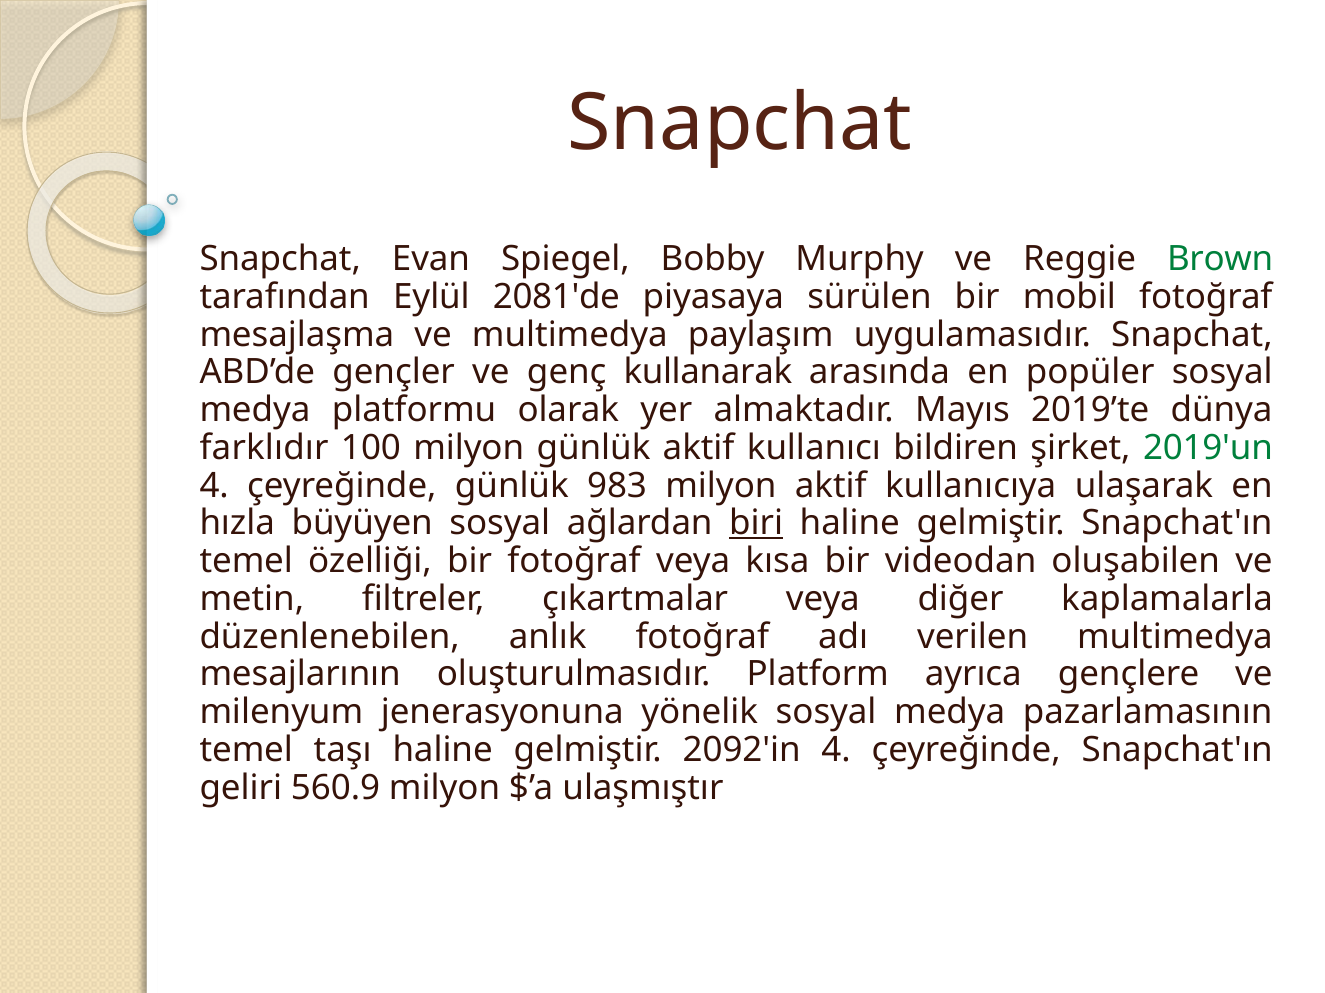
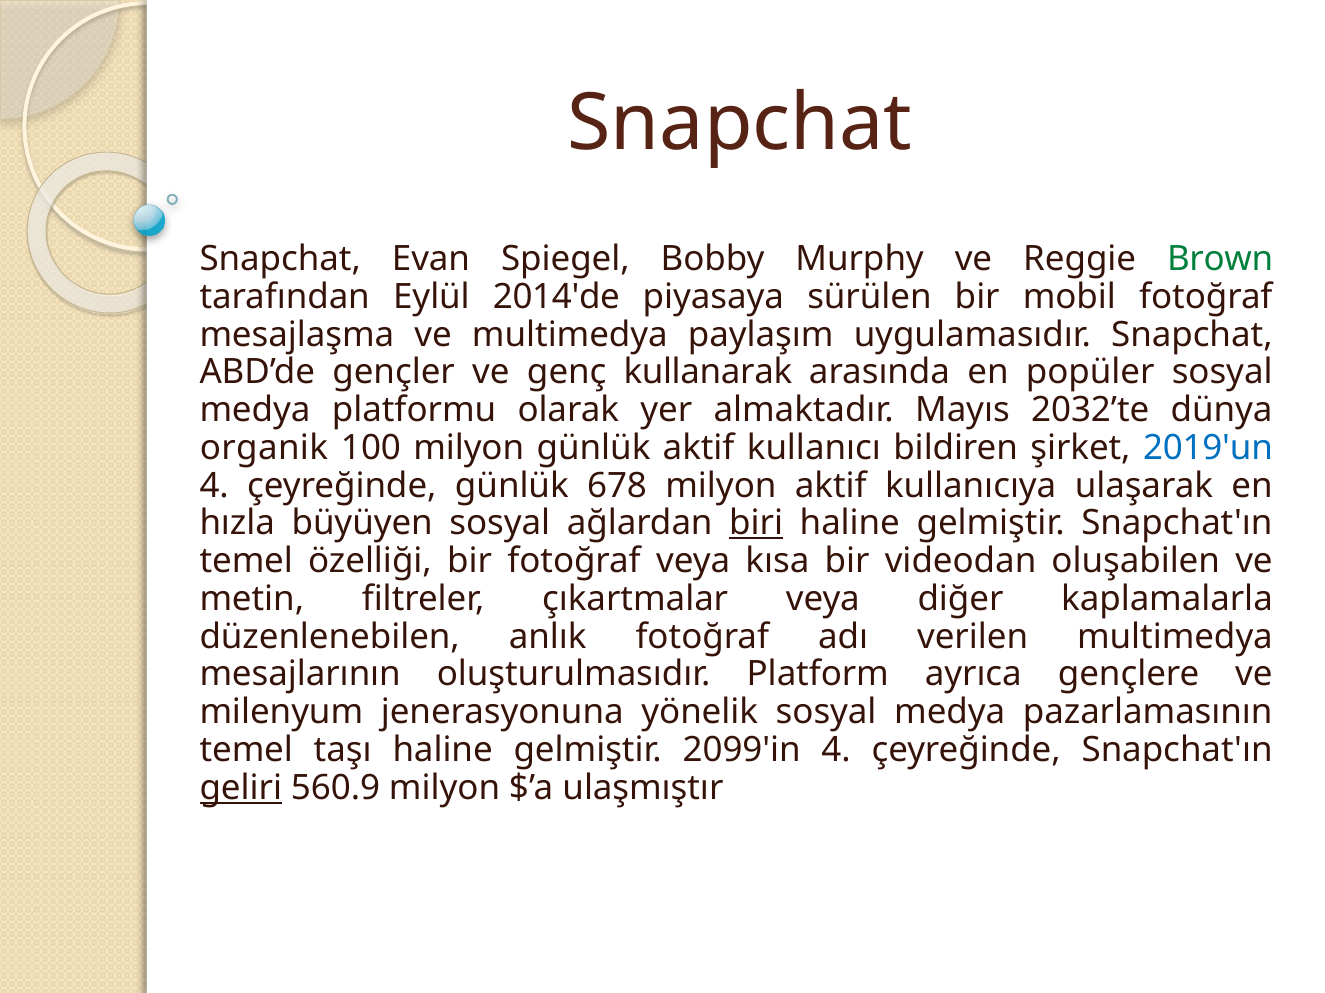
2081'de: 2081'de -> 2014'de (556, 297)
2019’te: 2019’te -> 2032’te (1090, 410)
farklıdır: farklıdır -> organik (264, 448)
2019'un colour: green -> blue (1208, 448)
983: 983 -> 678 (617, 486)
2092'in: 2092'in -> 2099'in (742, 750)
geliri underline: none -> present (241, 788)
